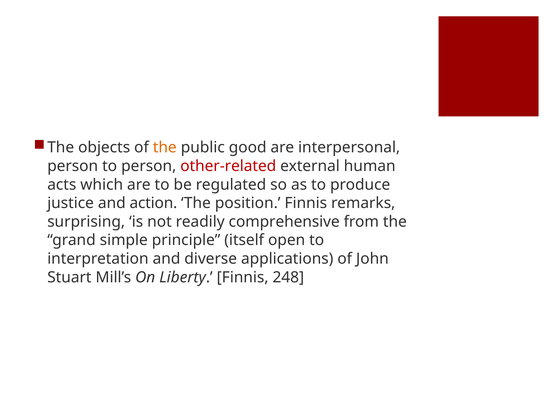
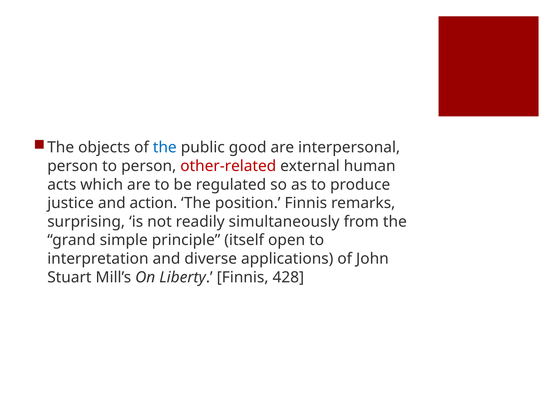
the colour: orange -> blue (165, 147)
comprehensive: comprehensive -> simultaneously (284, 222)
248: 248 -> 428 (288, 277)
